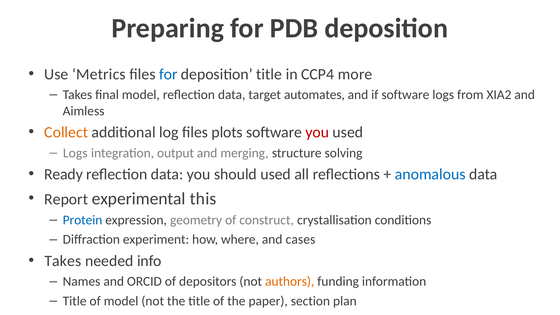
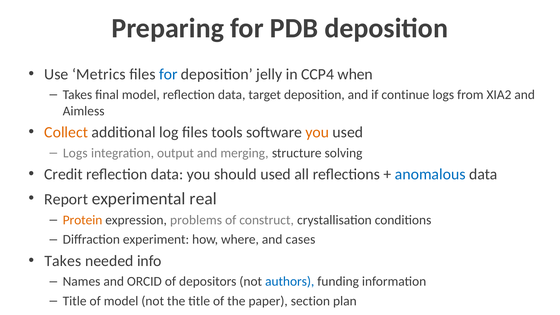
deposition title: title -> jelly (269, 74)
more: more -> when (355, 74)
target automates: automates -> deposition (314, 95)
if software: software -> continue (405, 95)
plots: plots -> tools (227, 132)
you colour: red -> orange (317, 132)
Ready: Ready -> Credit (64, 174)
this: this -> real (203, 199)
Protein colour: blue -> orange (83, 220)
geometry: geometry -> problems (196, 220)
authors colour: orange -> blue (290, 282)
